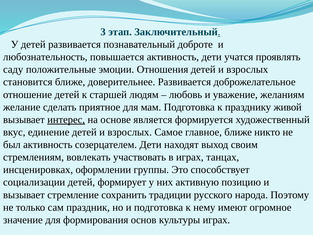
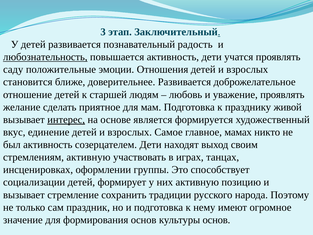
доброте: доброте -> радость (195, 44)
любознательность underline: none -> present (45, 57)
уважение желаниям: желаниям -> проявлять (282, 94)
главное ближе: ближе -> мамах (238, 132)
стремлениям вовлекать: вовлекать -> активную (88, 157)
культуры играх: играх -> основ (216, 220)
